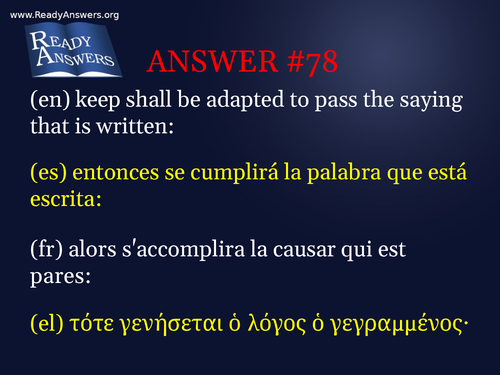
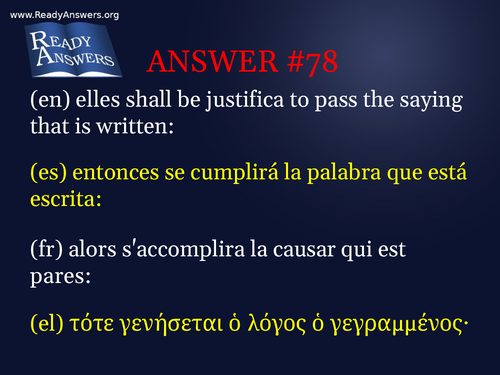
keep: keep -> elles (98, 100)
adapted: adapted -> justifica (245, 100)
